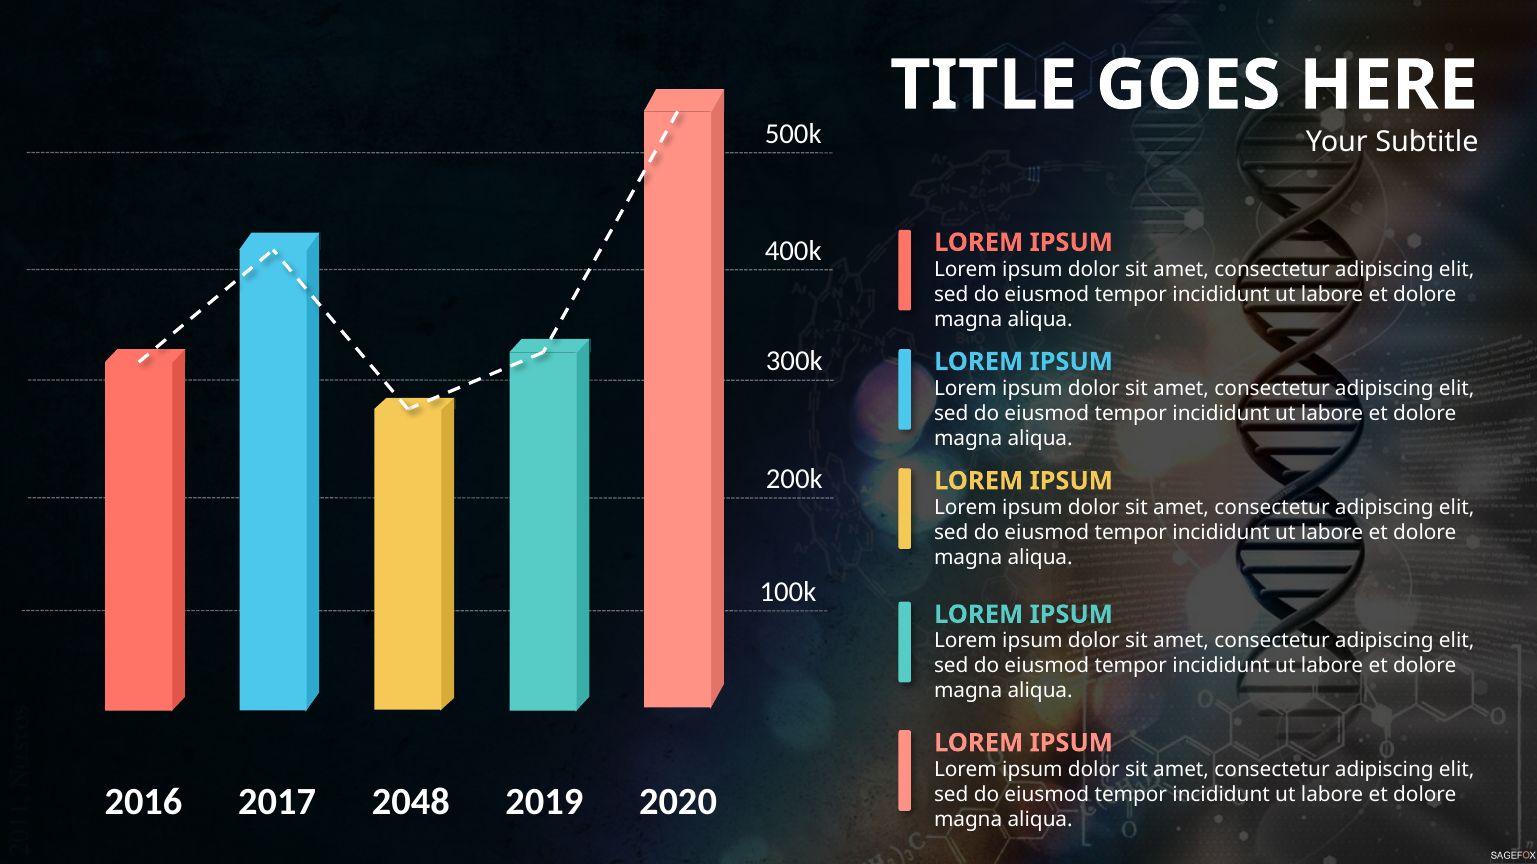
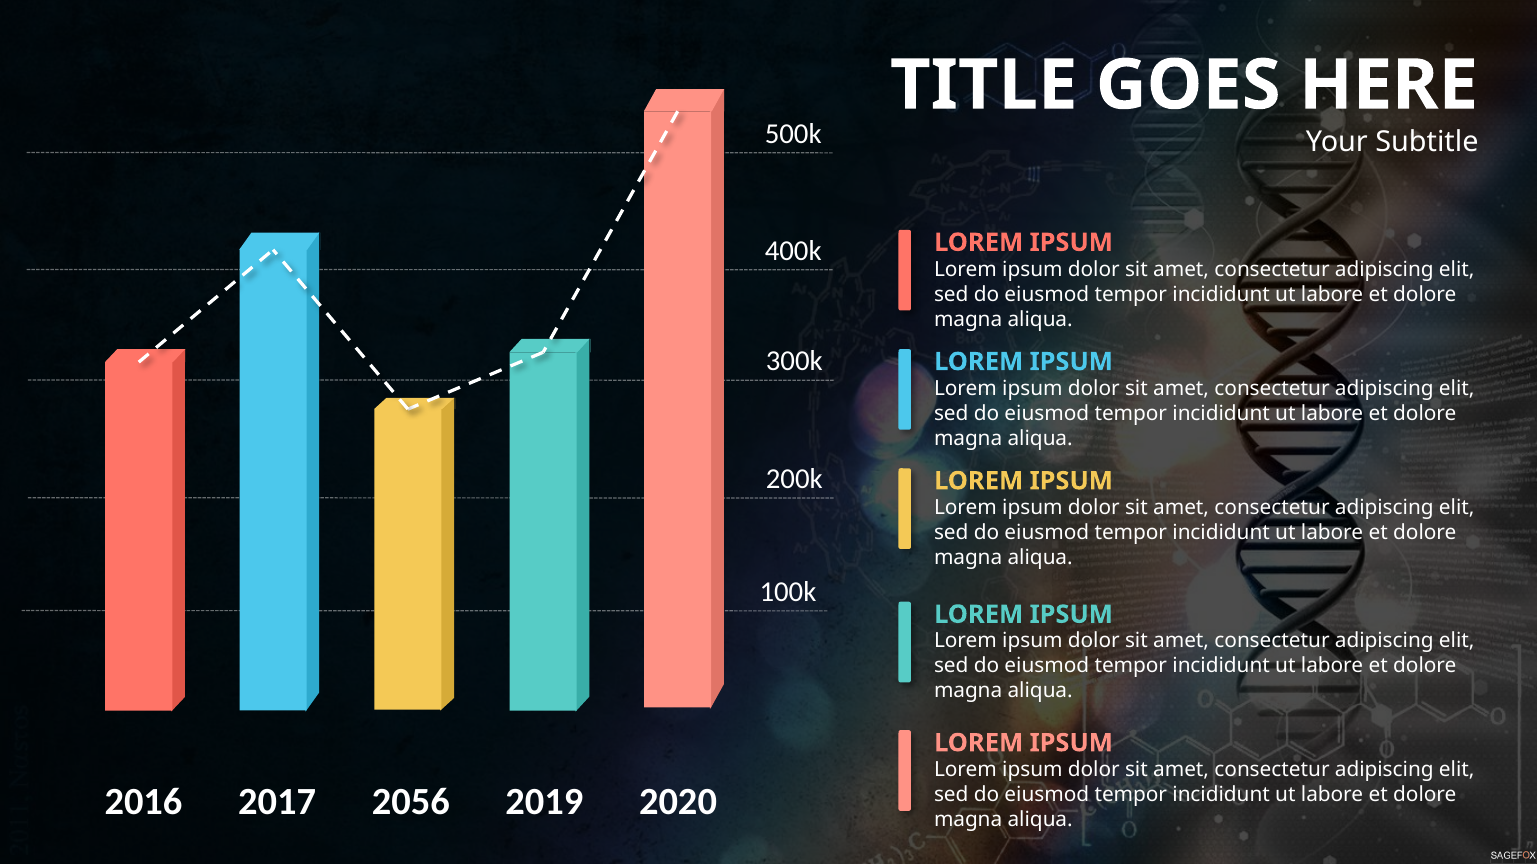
2048: 2048 -> 2056 (411, 802)
